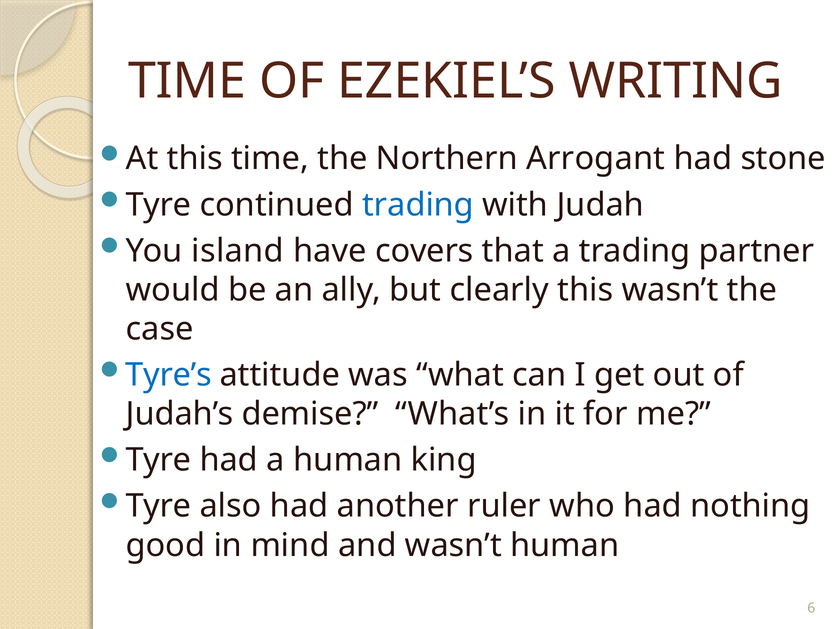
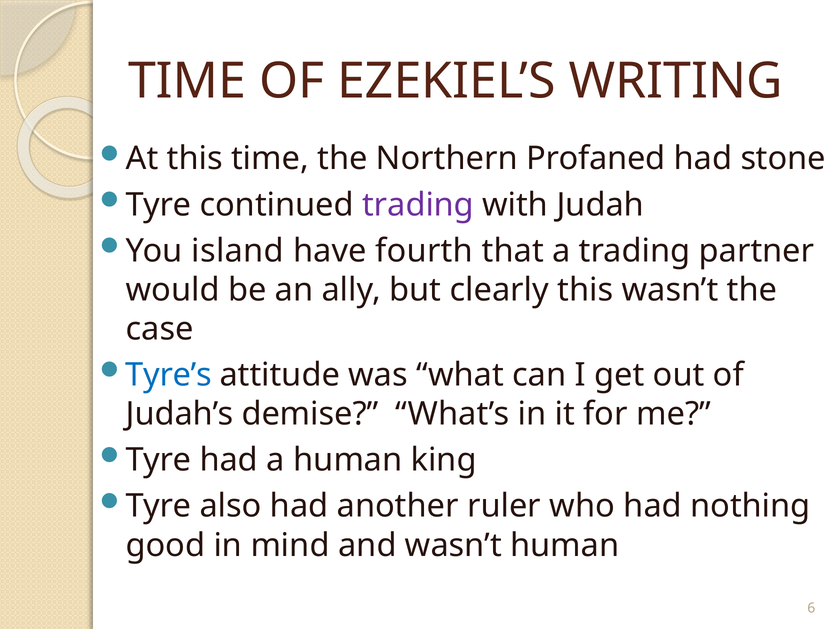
Arrogant: Arrogant -> Profaned (596, 159)
trading colour: blue -> purple (418, 205)
covers: covers -> fourth (424, 251)
